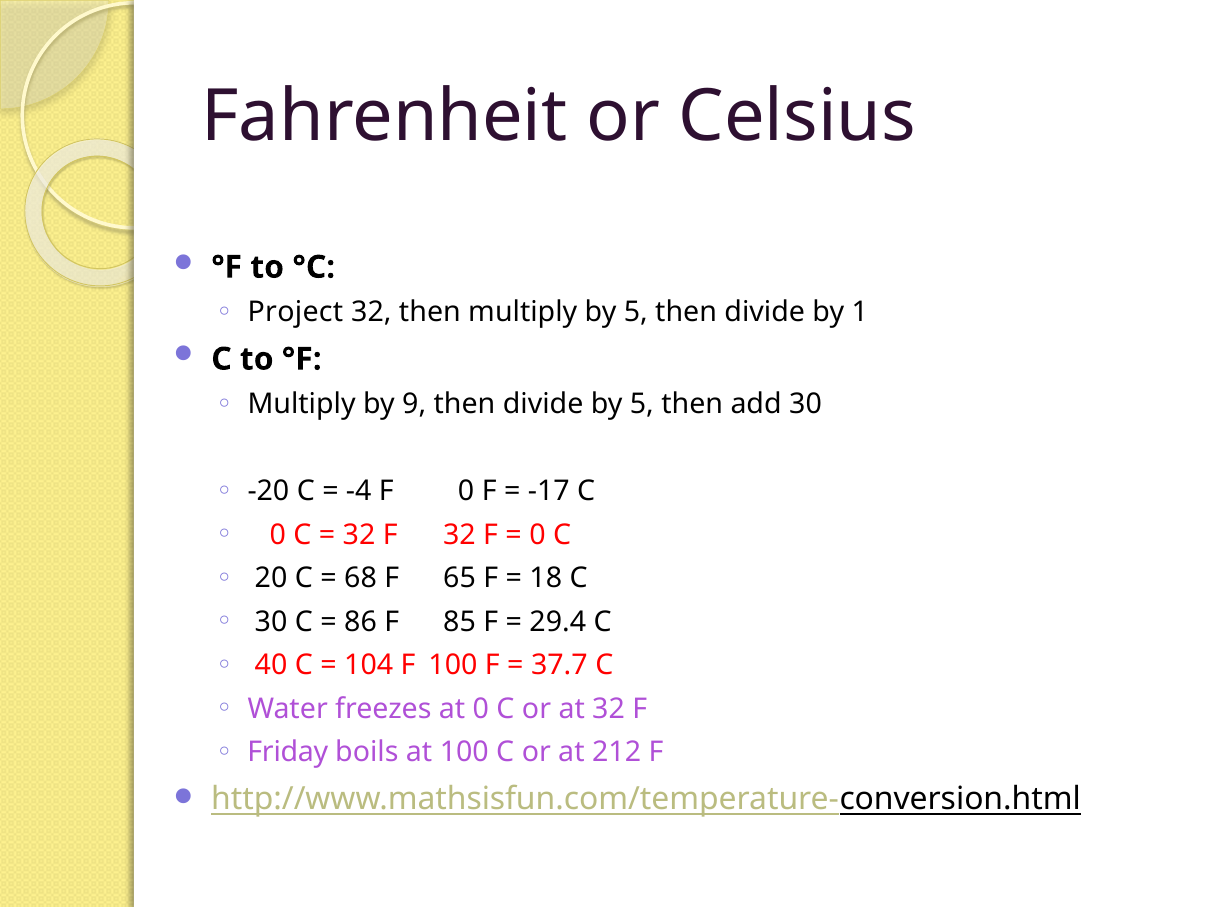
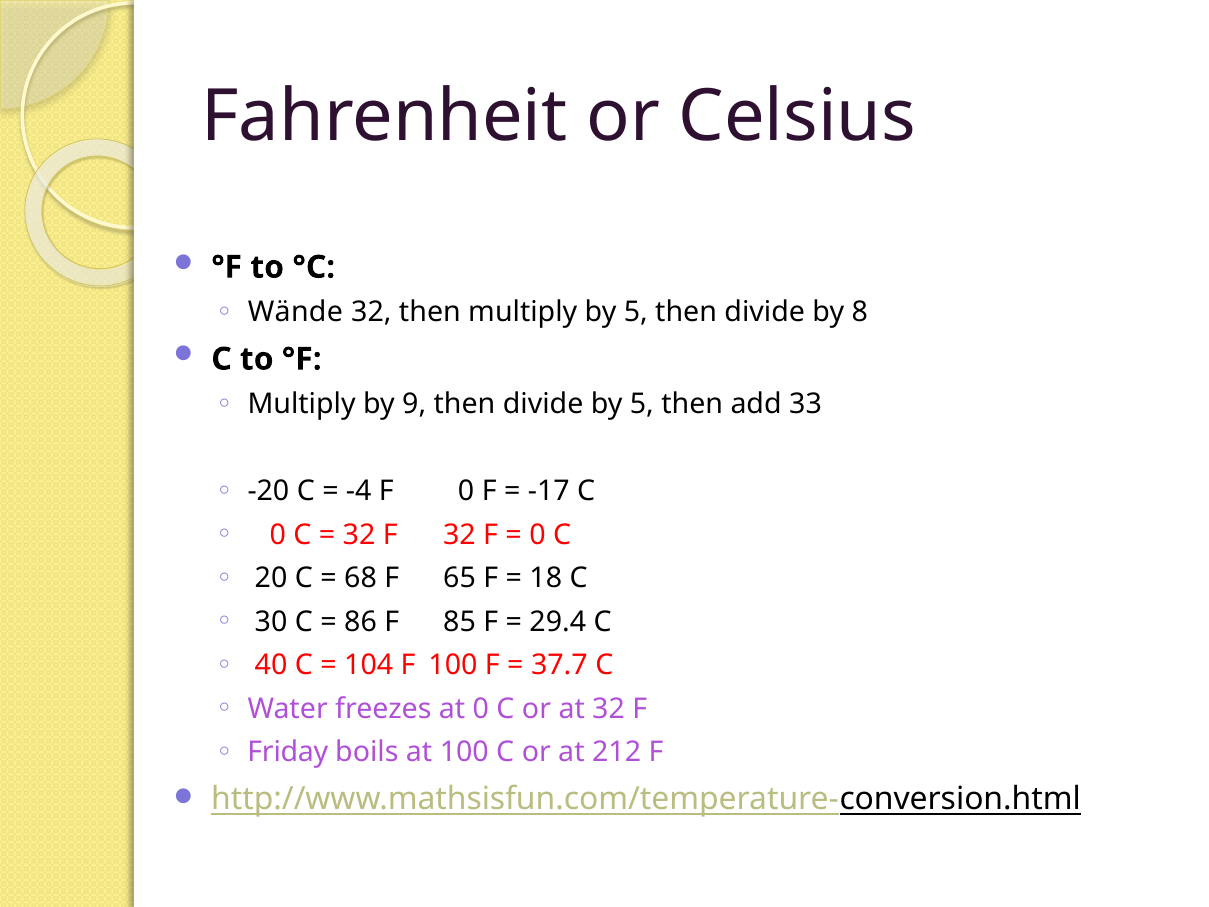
Project: Project -> Wände (295, 312)
1: 1 -> 8 (860, 312)
add 30: 30 -> 33 (806, 404)
